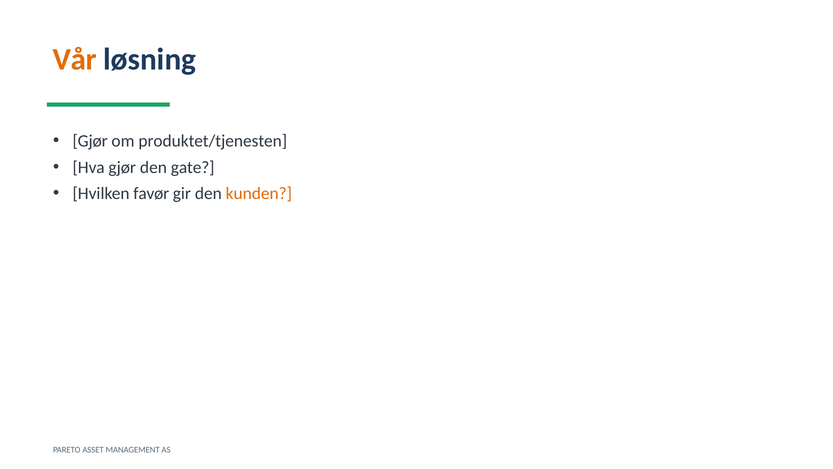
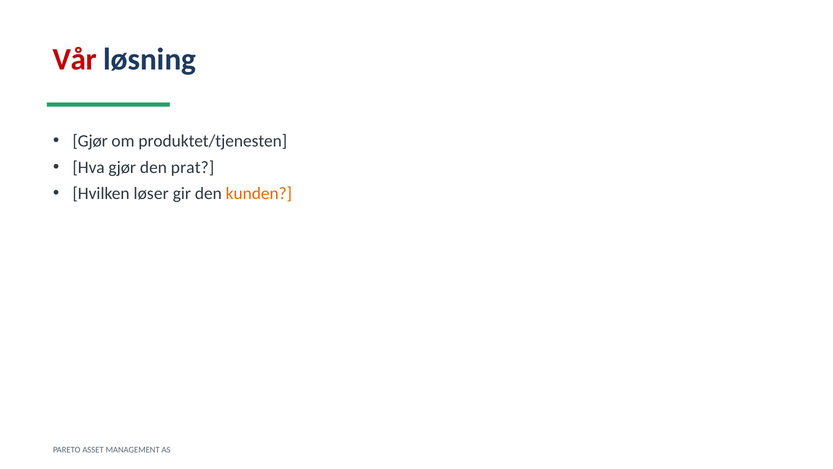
Vår colour: orange -> red (75, 59)
gate: gate -> prat (193, 167)
favør: favør -> løser (151, 193)
